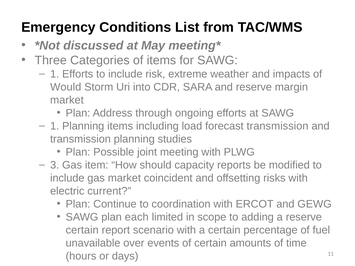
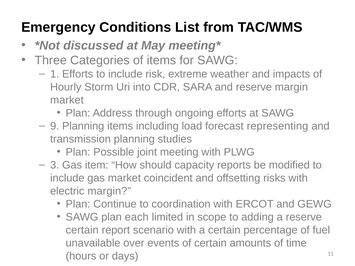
Would: Would -> Hourly (66, 87)
1: 1 -> 9 (55, 126)
forecast transmission: transmission -> representing (277, 126)
electric current: current -> margin (109, 191)
